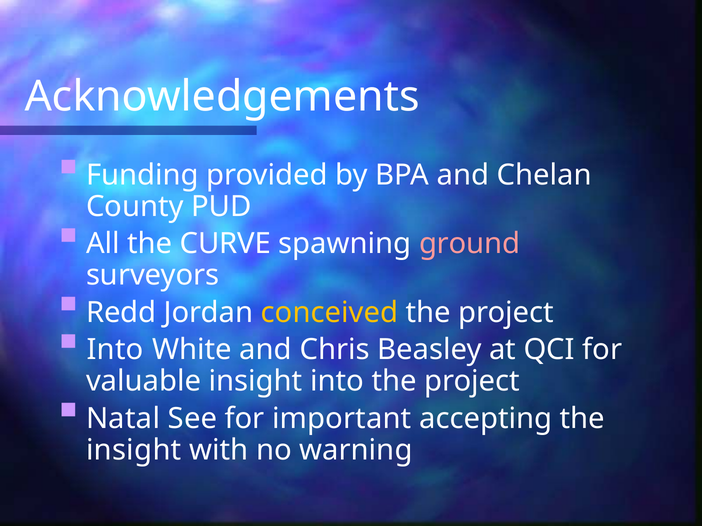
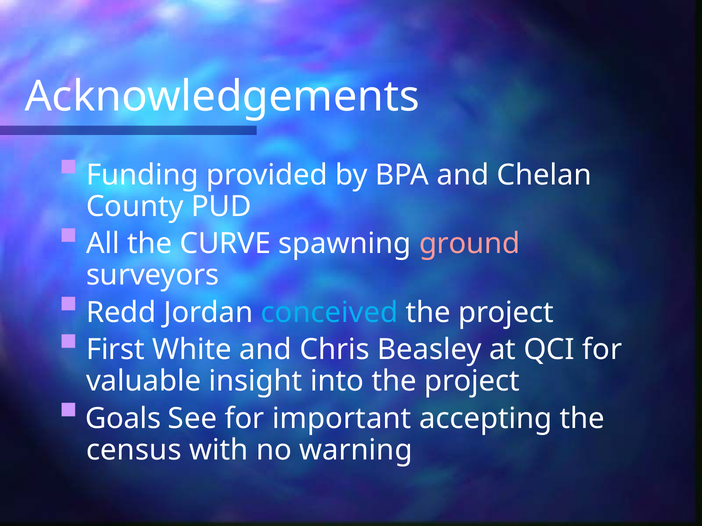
conceived colour: yellow -> light blue (329, 313)
Into: Into -> First (115, 350)
Natal: Natal -> Goals (123, 419)
insight: insight -> census (134, 450)
